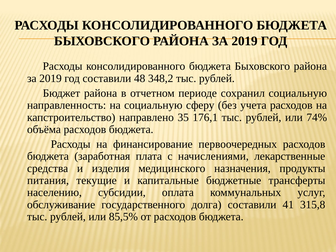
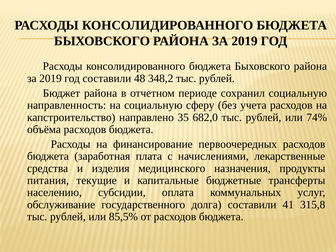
176,1: 176,1 -> 682,0 (205, 117)
